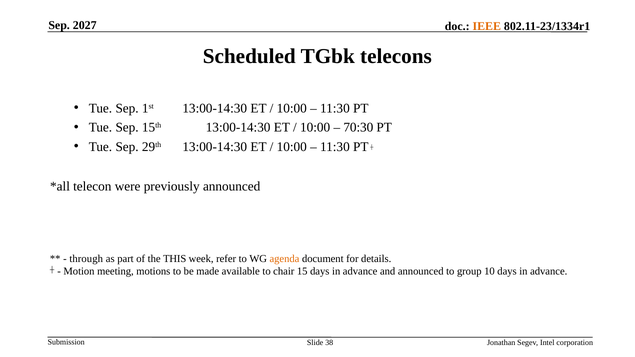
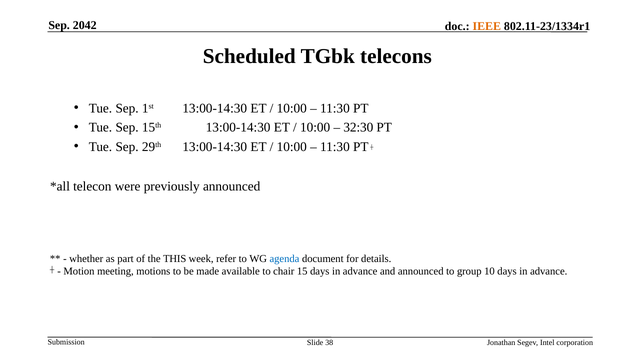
2027: 2027 -> 2042 (85, 25)
70:30: 70:30 -> 32:30 (358, 128)
through: through -> whether (86, 259)
agenda colour: orange -> blue (284, 259)
